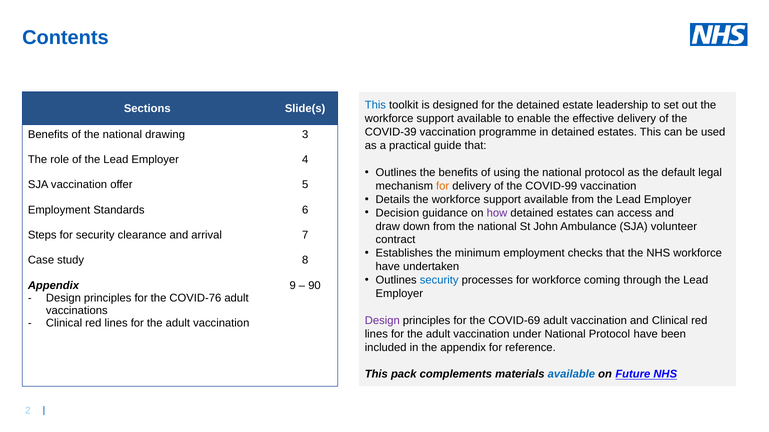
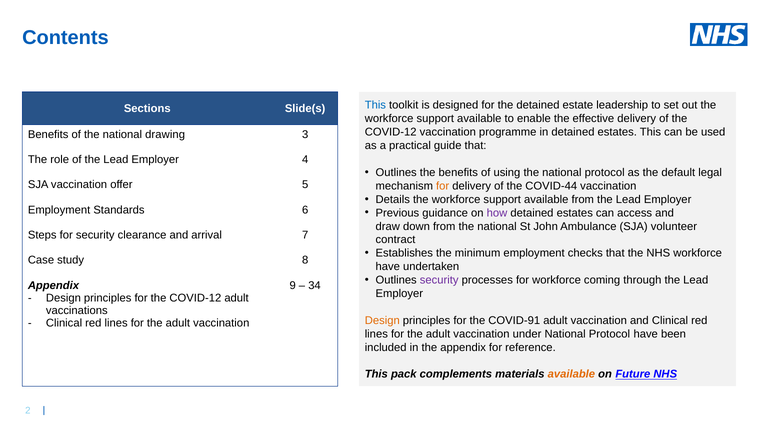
COVID-39: COVID-39 -> COVID-12 (391, 132)
COVID-99: COVID-99 -> COVID-44 (551, 186)
Decision: Decision -> Previous (397, 213)
security colour: blue -> purple (439, 280)
90: 90 -> 34 (314, 286)
for the COVID-76: COVID-76 -> COVID-12 (195, 298)
Design colour: purple -> orange (382, 321)
COVID-69: COVID-69 -> COVID-91 (514, 321)
available colour: blue -> orange (571, 375)
